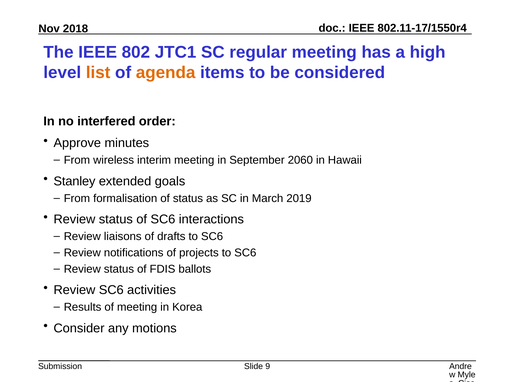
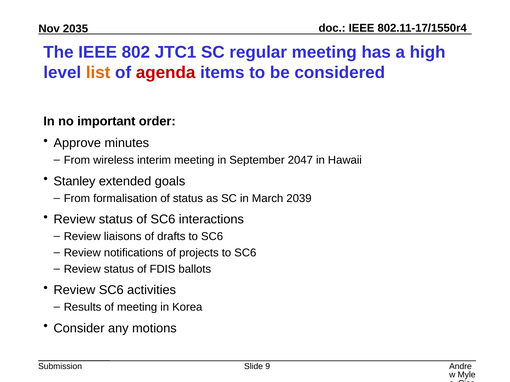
2018: 2018 -> 2035 (75, 29)
agenda colour: orange -> red (166, 73)
interfered: interfered -> important (106, 122)
2060: 2060 -> 2047 (300, 160)
2019: 2019 -> 2039 (299, 199)
